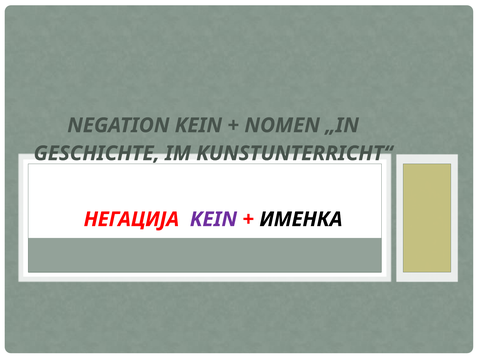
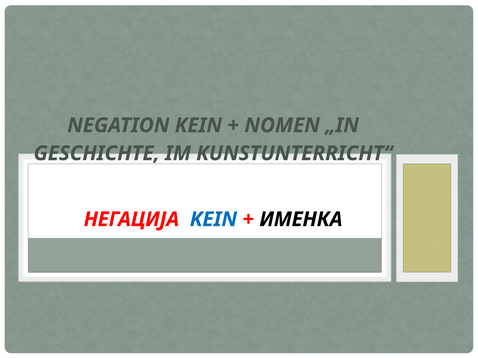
KEIN colour: purple -> blue (213, 220)
